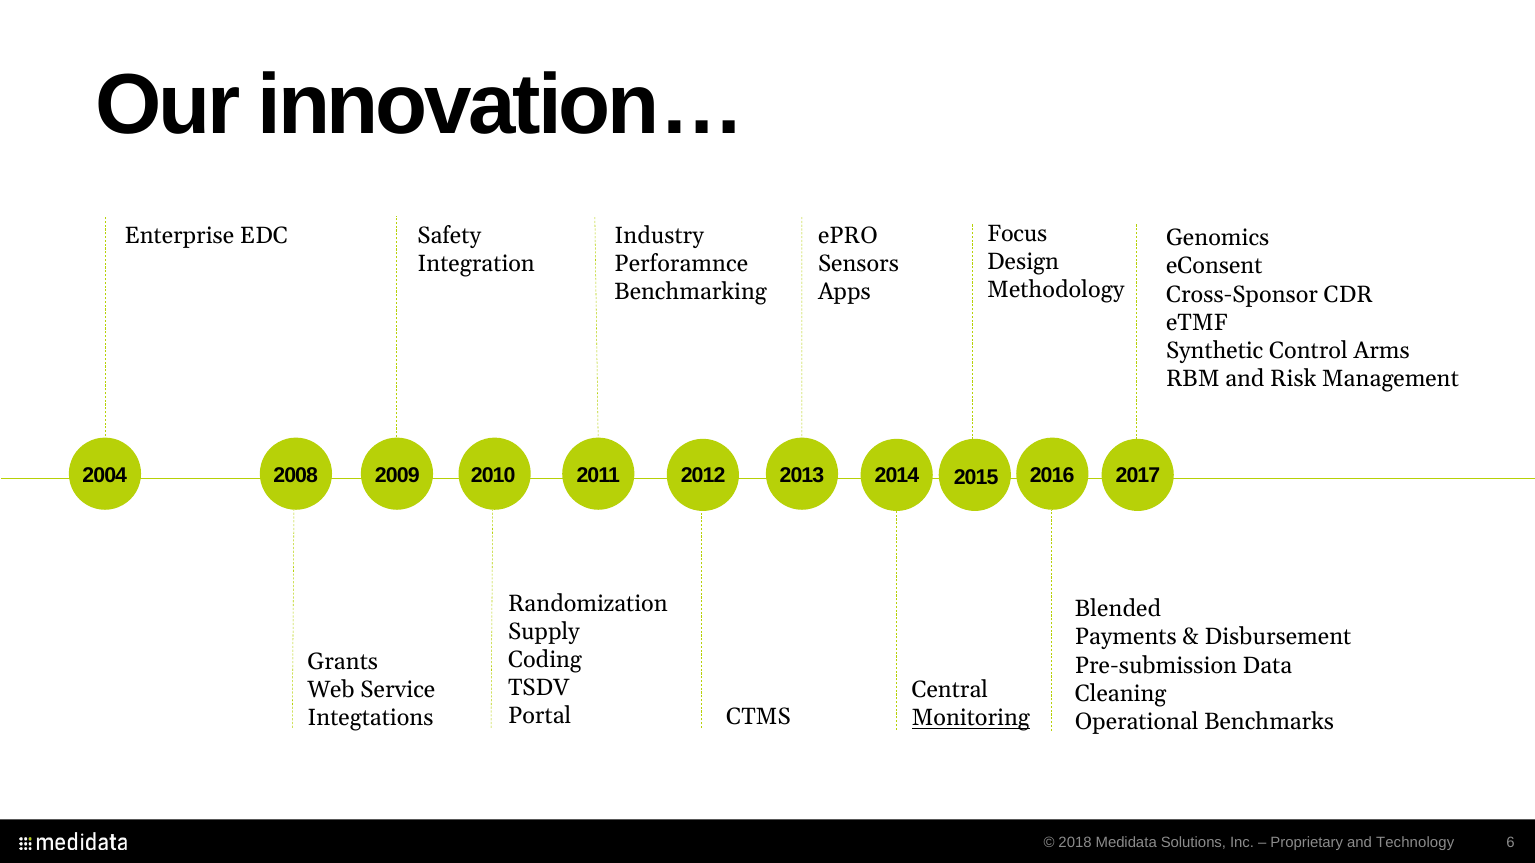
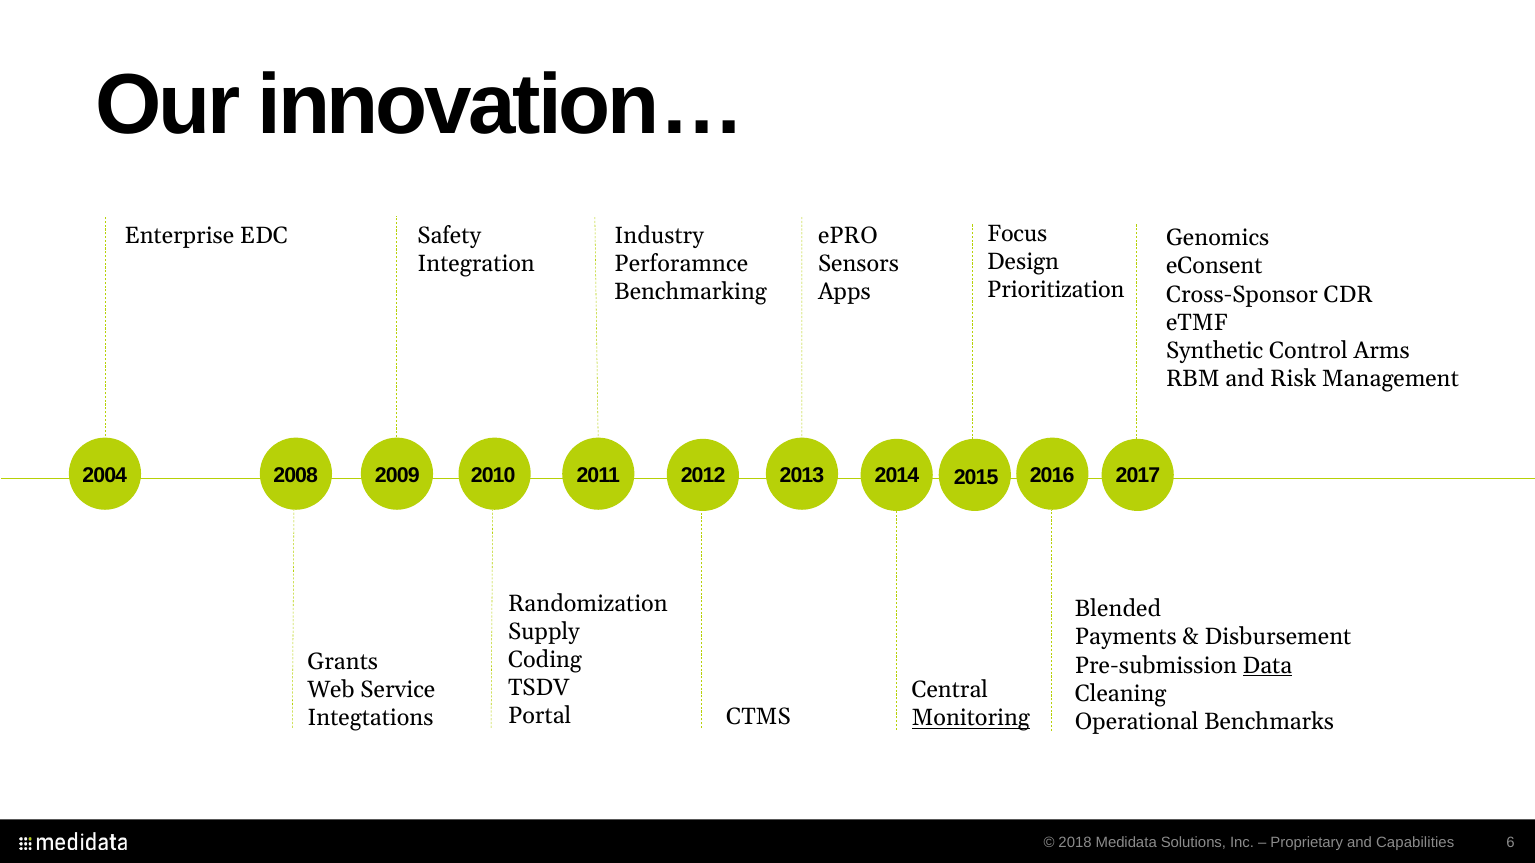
Methodology: Methodology -> Prioritization (1056, 290)
Data underline: none -> present (1267, 666)
Technology: Technology -> Capabilities (1415, 843)
